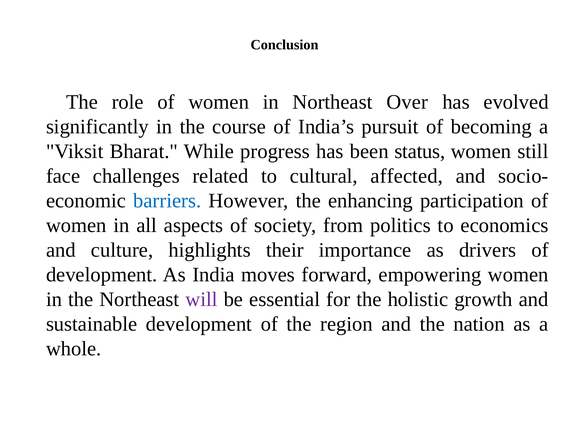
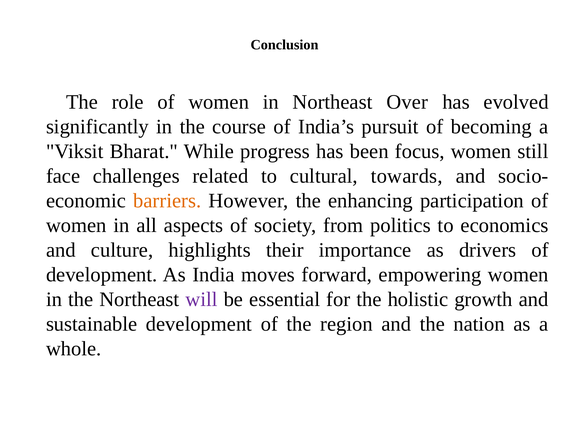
status: status -> focus (420, 151)
affected: affected -> towards (407, 176)
barriers colour: blue -> orange (167, 201)
